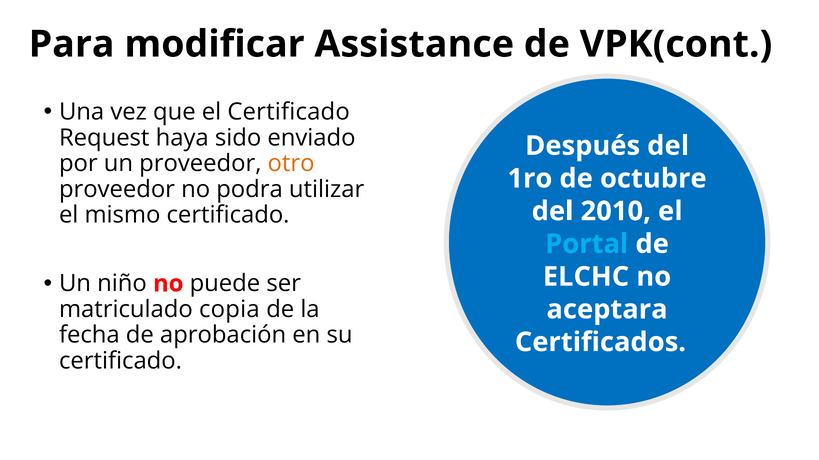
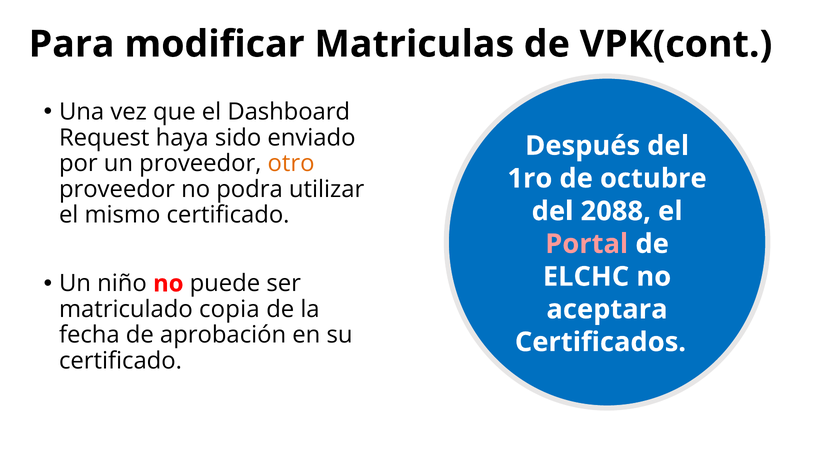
Assistance: Assistance -> Matriculas (414, 44)
el Certificado: Certificado -> Dashboard (289, 112)
2010: 2010 -> 2088 (616, 212)
Portal colour: light blue -> pink (587, 244)
